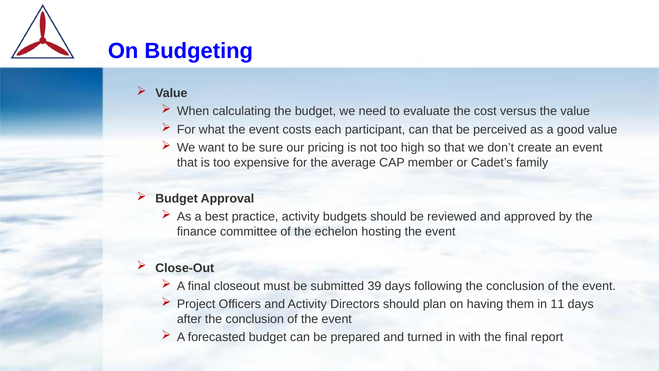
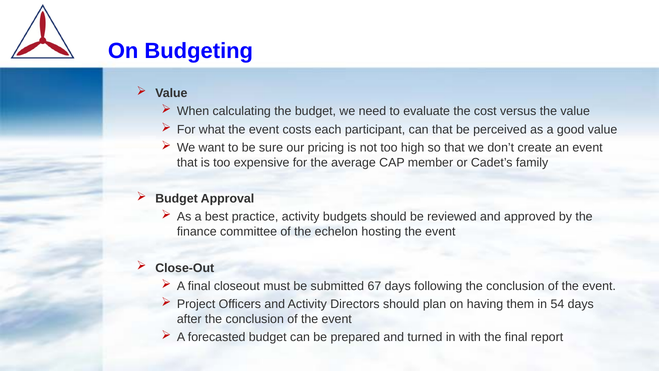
39: 39 -> 67 (374, 286)
11: 11 -> 54 (557, 304)
